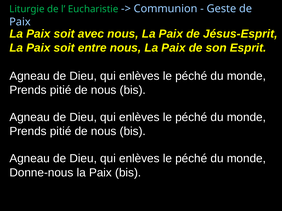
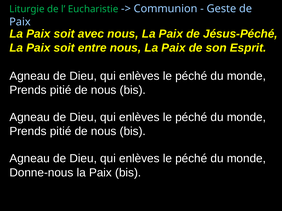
Jésus-Esprit: Jésus-Esprit -> Jésus-Péché (240, 34)
